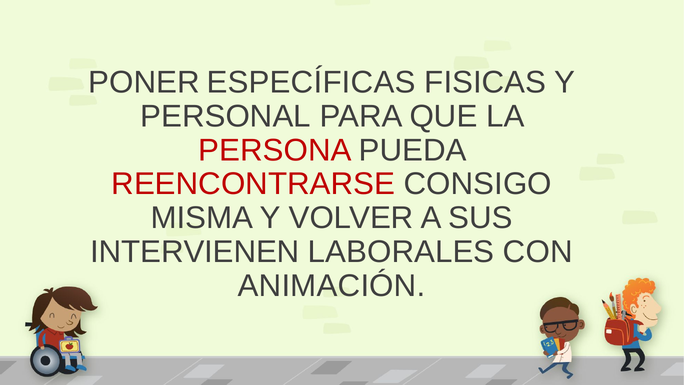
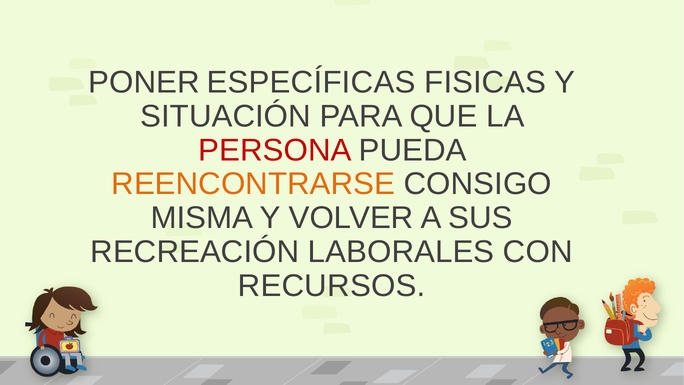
PERSONAL: PERSONAL -> SITUACIÓN (226, 116)
REENCONTRARSE colour: red -> orange (253, 184)
INTERVIENEN: INTERVIENEN -> RECREACIÓN (195, 252)
ANIMACIÓN: ANIMACIÓN -> RECURSOS (332, 285)
